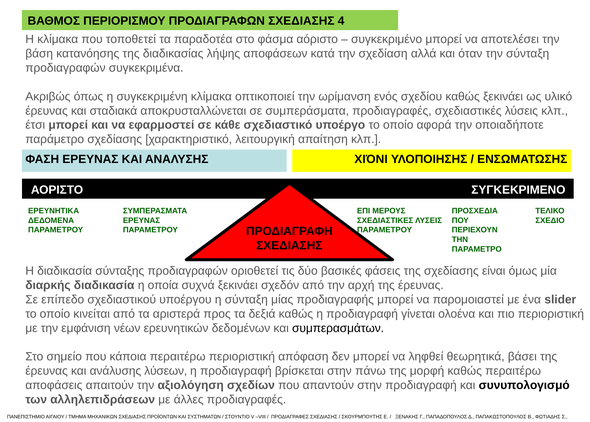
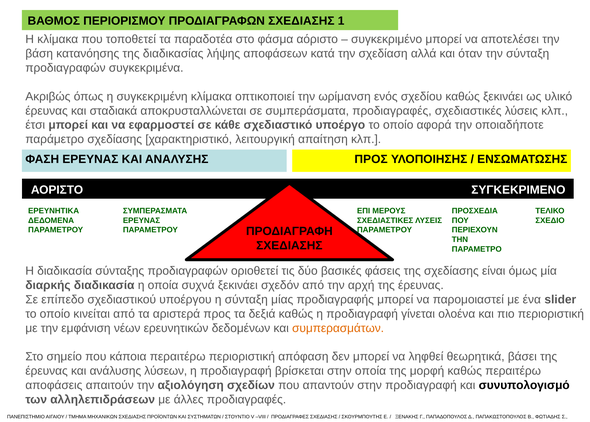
4: 4 -> 1 (341, 21)
ΑΝΑΛΥΣΗΣ ΧΙΌΝΙ: ΧΙΌΝΙ -> ΠΡΟΣ (371, 159)
συμπερασμάτων colour: black -> orange (338, 328)
στην πάνω: πάνω -> οποία (371, 370)
